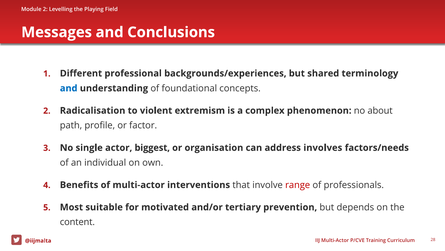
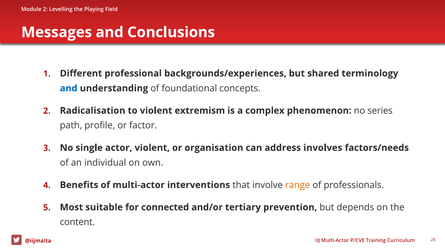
about: about -> series (380, 110)
actor biggest: biggest -> violent (152, 147)
range colour: red -> orange (298, 184)
motivated: motivated -> connected (165, 207)
